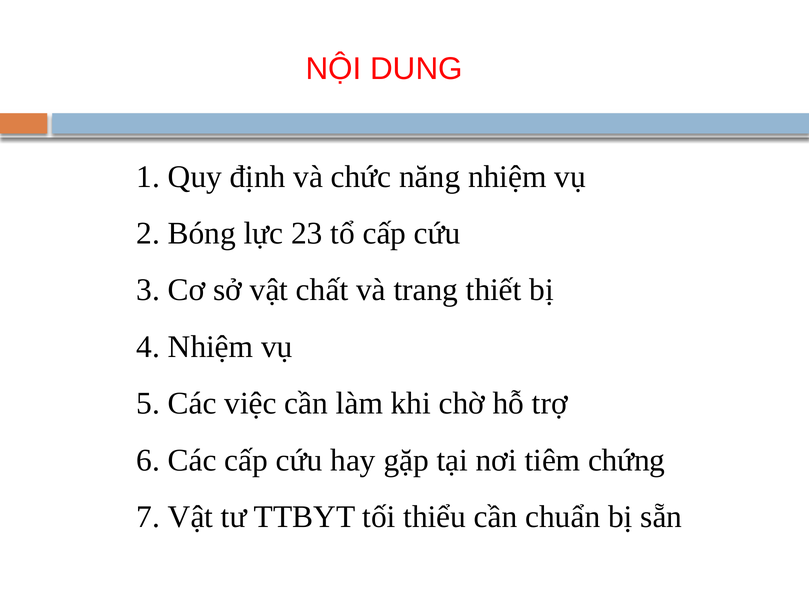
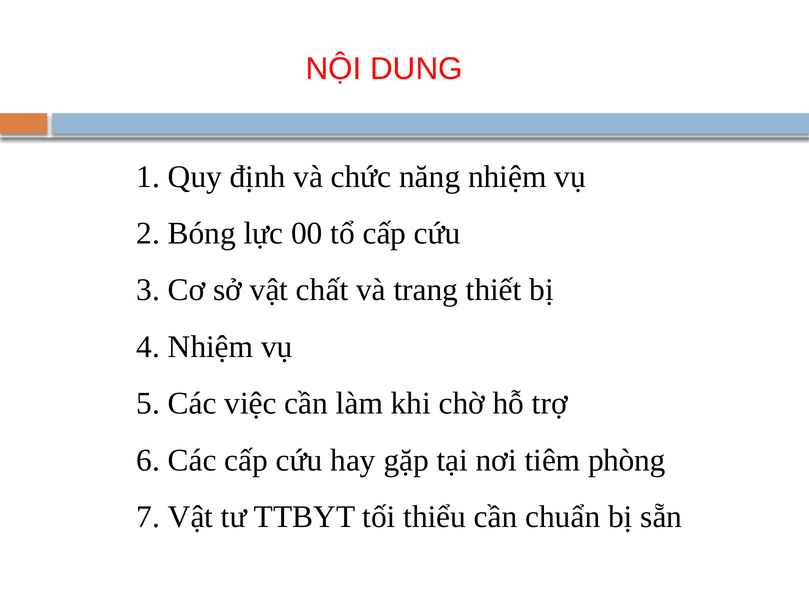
23: 23 -> 00 (307, 233)
chứng: chứng -> phòng (627, 460)
